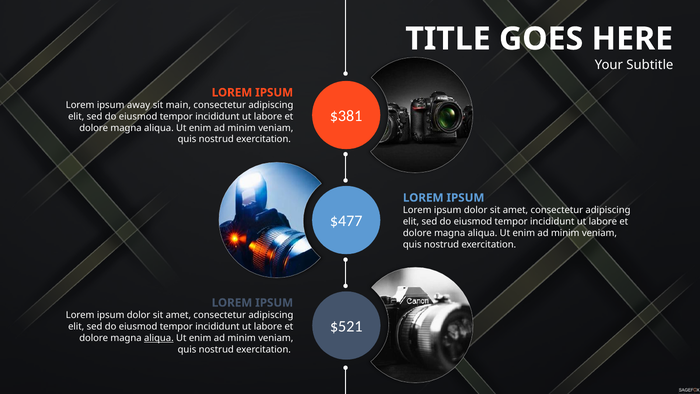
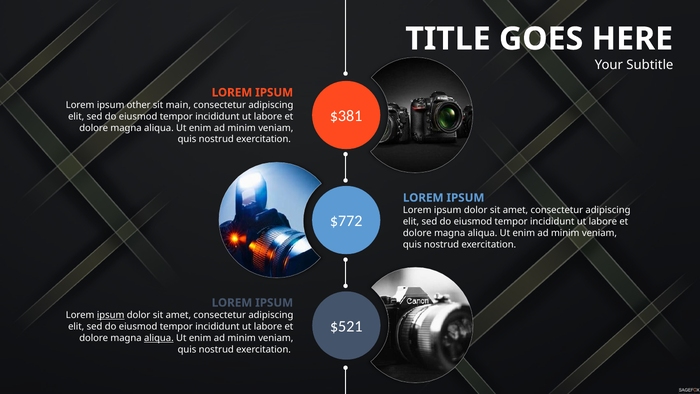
away: away -> other (139, 105)
$477: $477 -> $772 (346, 221)
ipsum underline: none -> present (111, 315)
